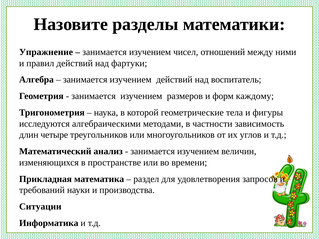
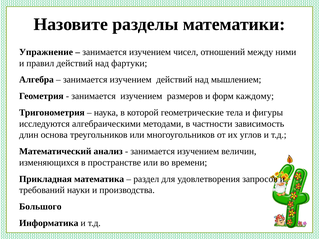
воспитатель: воспитатель -> мышлением (236, 80)
четыре: четыре -> основа (54, 135)
Ситуации: Ситуации -> Большого (40, 207)
